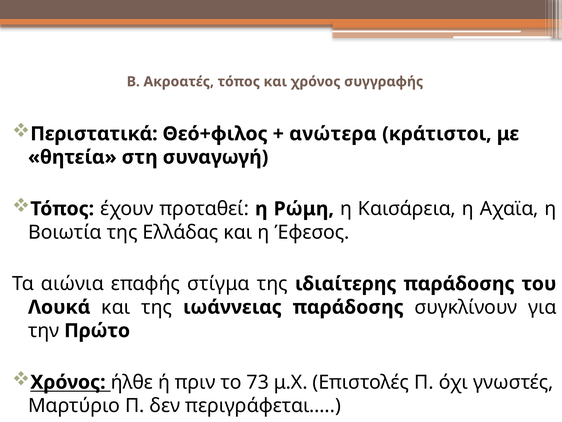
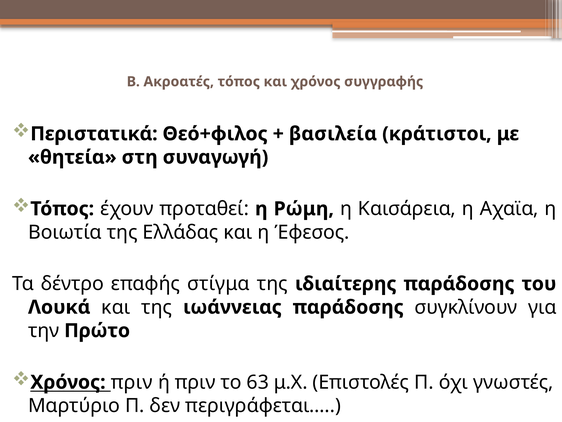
ανώτερα: ανώτερα -> βασιλεία (333, 134)
αιώνια: αιώνια -> δέντρο (72, 283)
Χρόνος ήλθε: ήλθε -> πριν (132, 382)
73: 73 -> 63 (258, 382)
